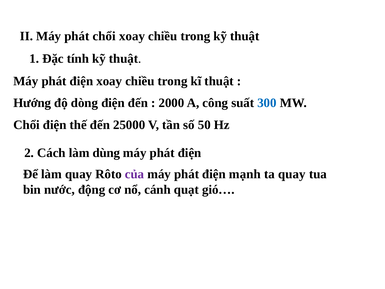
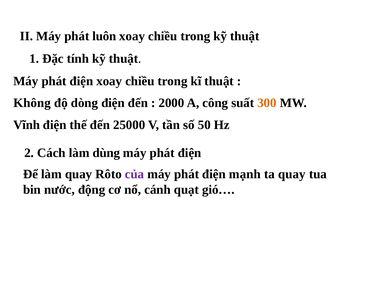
phát chổi: chổi -> luôn (104, 36)
Hướng: Hướng -> Không (32, 103)
300 colour: blue -> orange (267, 103)
Chổi: Chổi -> Vĩnh (27, 125)
